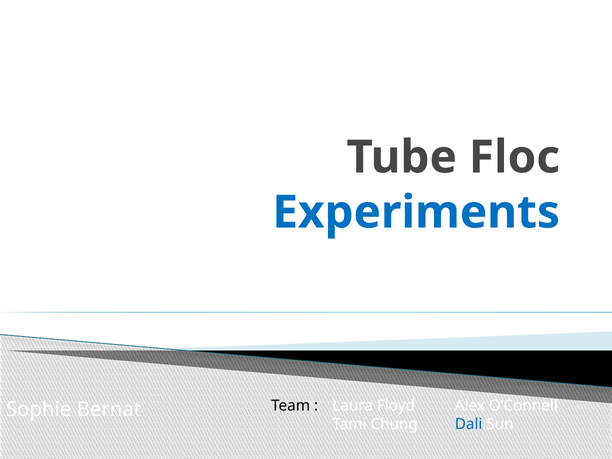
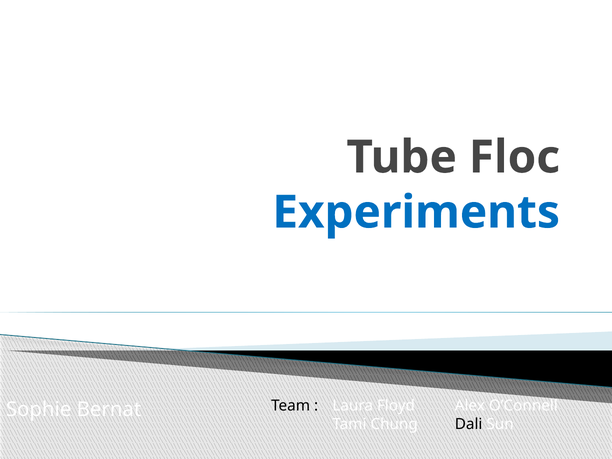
Dali colour: blue -> black (469, 424)
